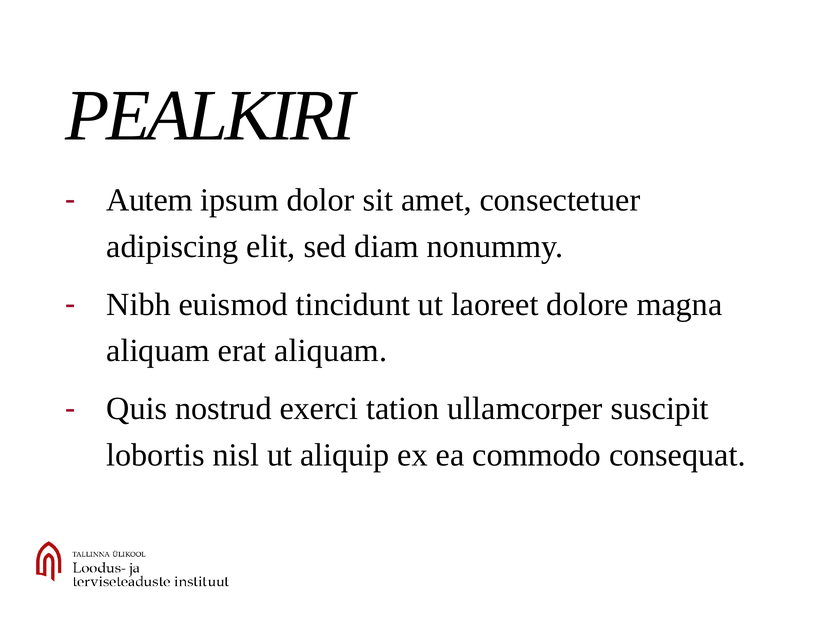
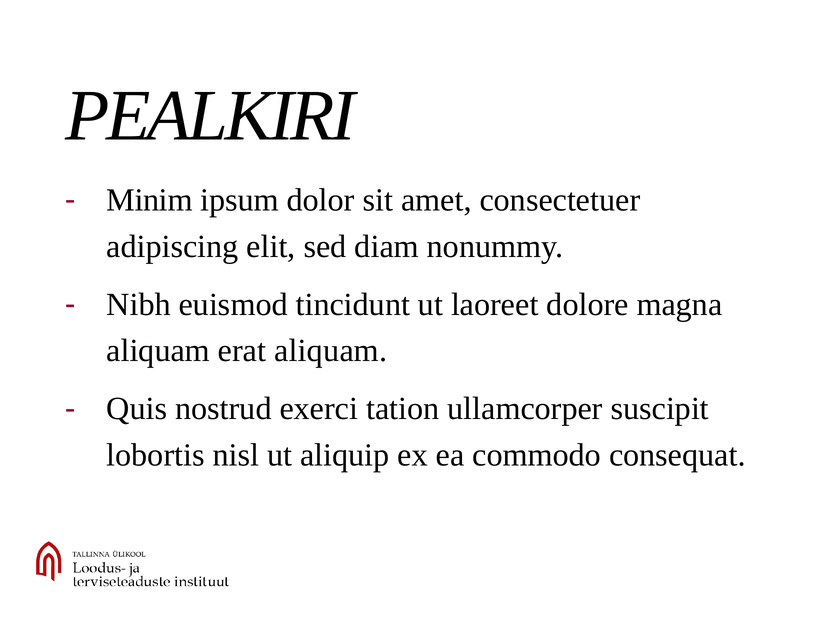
Autem: Autem -> Minim (149, 200)
